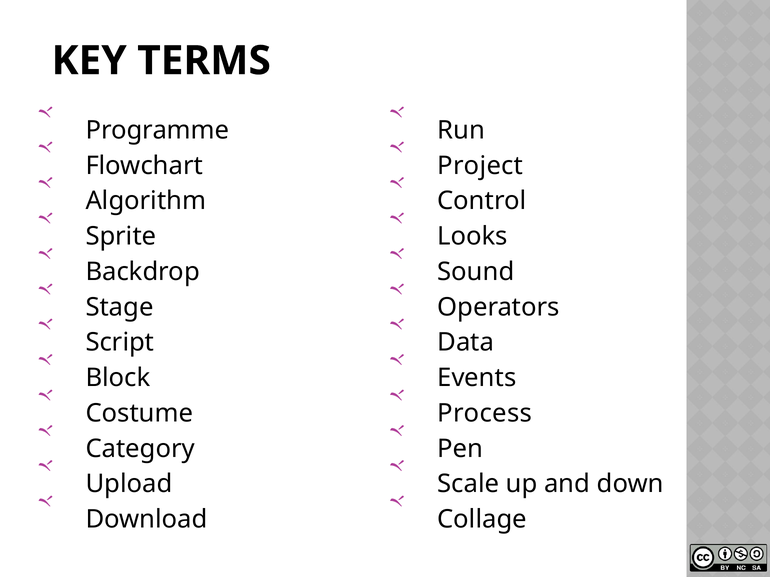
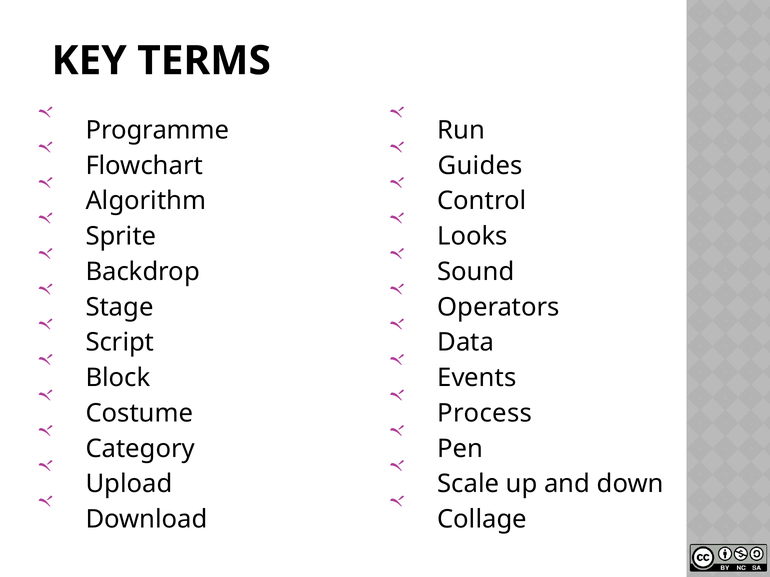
Project: Project -> Guides (480, 166)
